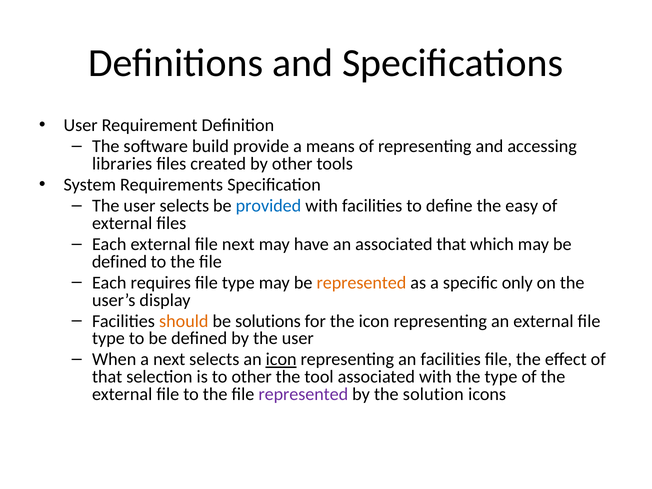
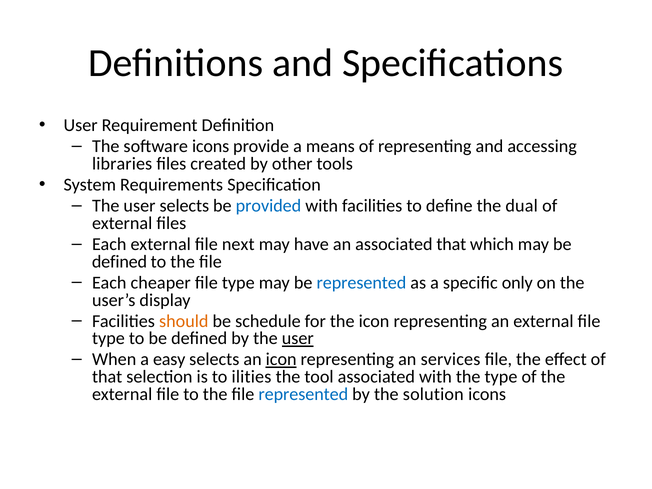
software build: build -> icons (211, 146)
easy: easy -> dual (522, 206)
requires: requires -> cheaper (161, 283)
represented colour: orange -> blue (361, 283)
solutions: solutions -> schedule (268, 321)
user underline: none -> present (298, 338)
a next: next -> easy (169, 359)
an facilities: facilities -> services (450, 359)
to other: other -> ilities (251, 377)
represented colour: purple -> blue (303, 394)
